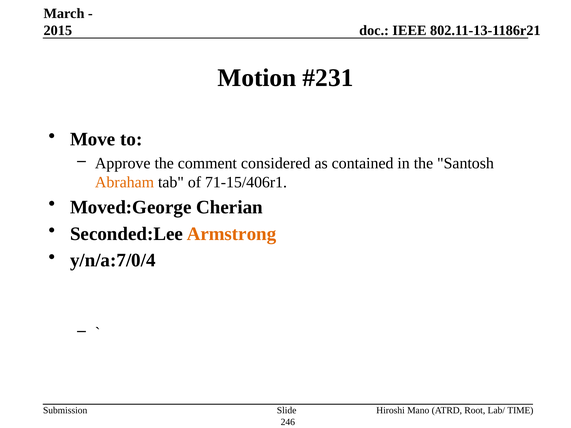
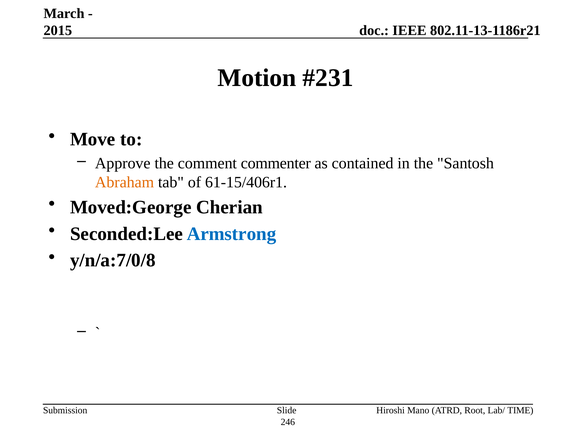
considered: considered -> commenter (276, 163)
71-15/406r1: 71-15/406r1 -> 61-15/406r1 (246, 182)
Armstrong colour: orange -> blue (231, 234)
y/n/a:7/0/4: y/n/a:7/0/4 -> y/n/a:7/0/8 (113, 261)
